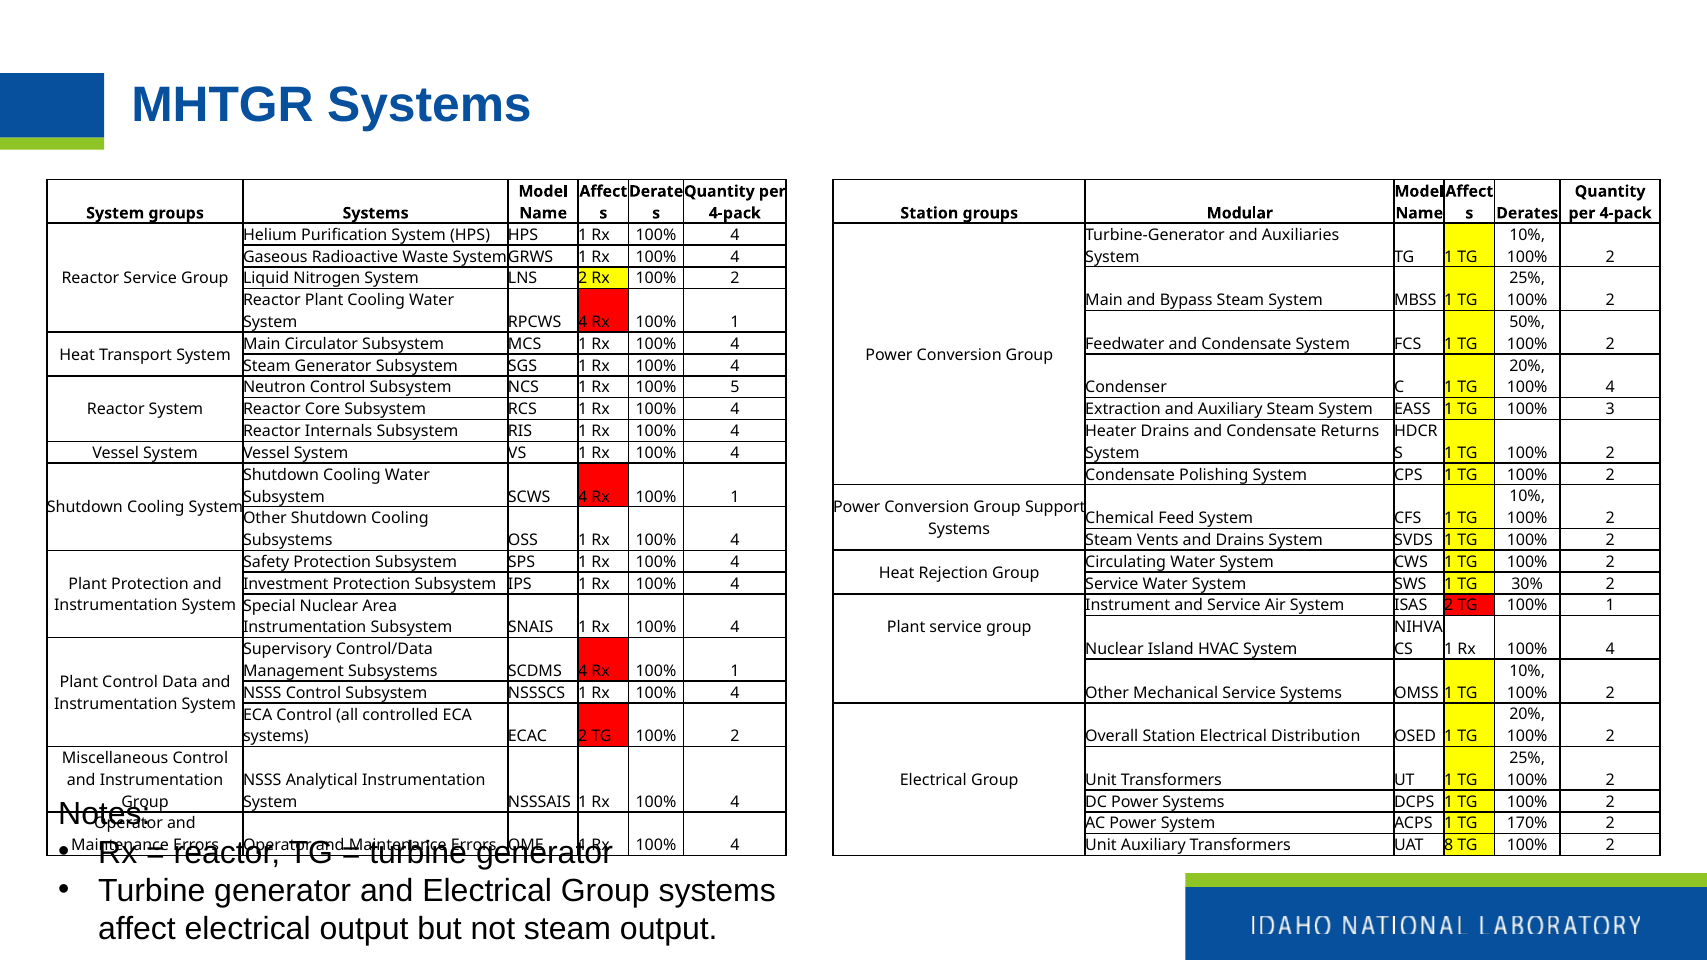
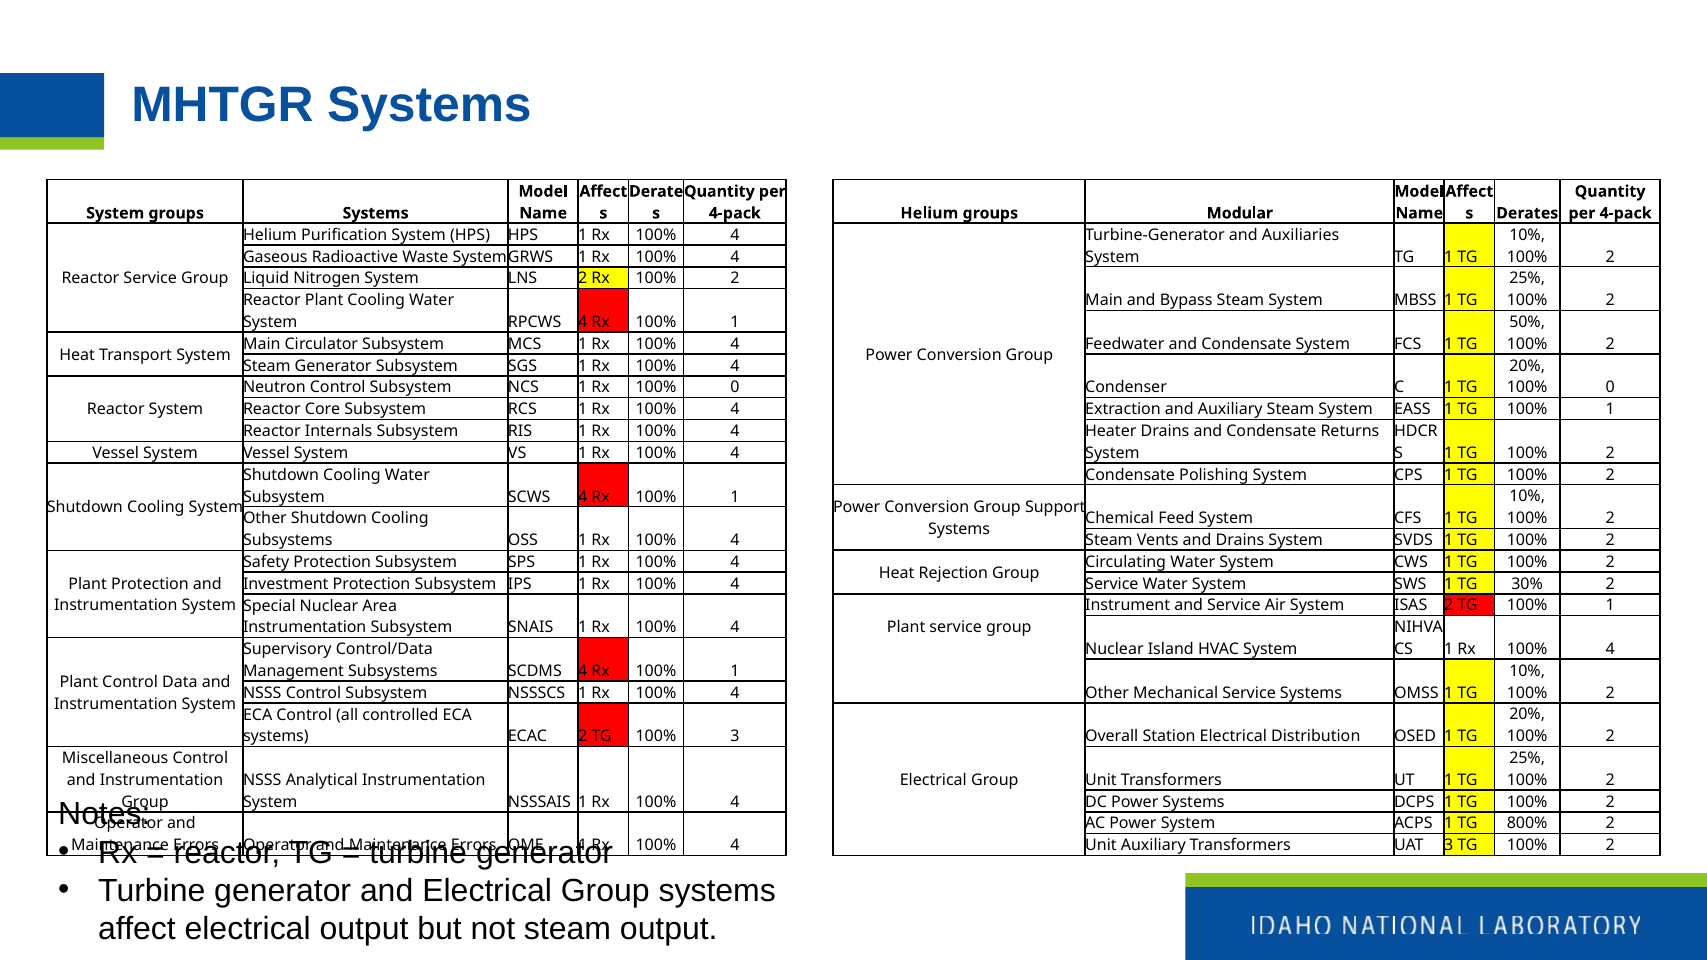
Station: Station -> Helium (929, 213)
4: 4 -> 0 (1610, 388)
Rx 100% 5: 5 -> 0 (735, 388)
3: 3 -> 1 (1610, 409)
2 TG 100% 2: 2 -> 3 (735, 737)
170%: 170% -> 800% (1527, 824)
UAT 8: 8 -> 3 (1449, 846)
